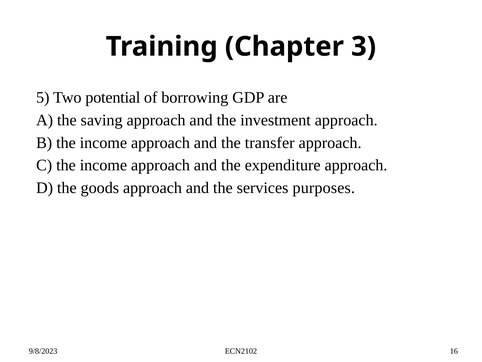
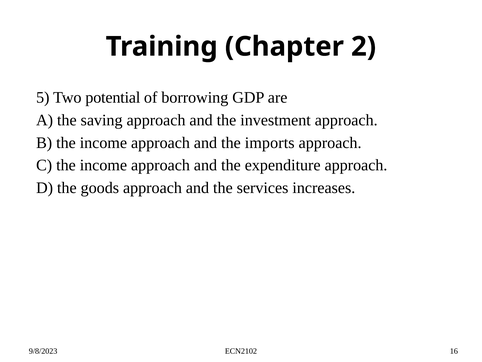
3: 3 -> 2 (364, 47)
transfer: transfer -> imports (270, 143)
purposes: purposes -> increases (324, 187)
